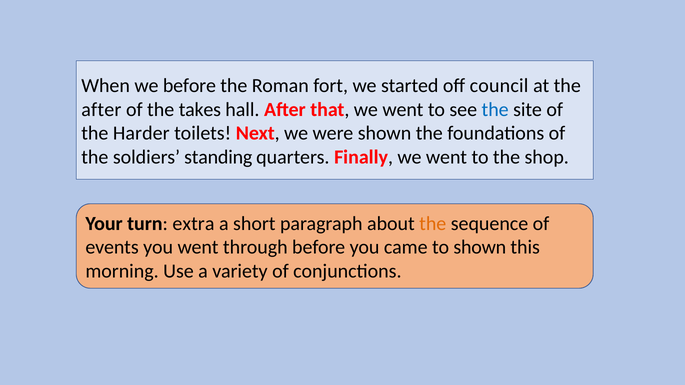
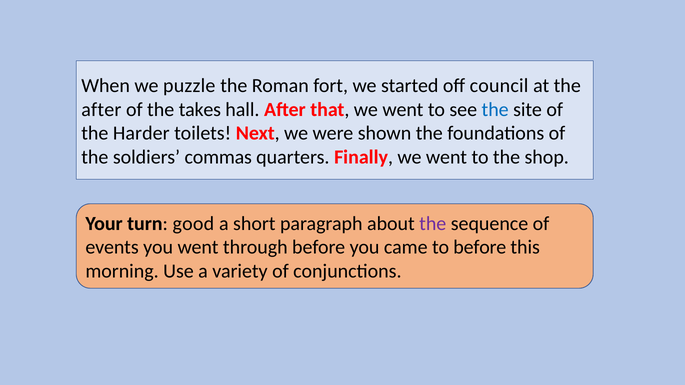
we before: before -> puzzle (189, 86)
standing: standing -> commas (218, 158)
extra: extra -> good (193, 224)
the colour: orange -> purple (433, 224)
to shown: shown -> before (480, 248)
